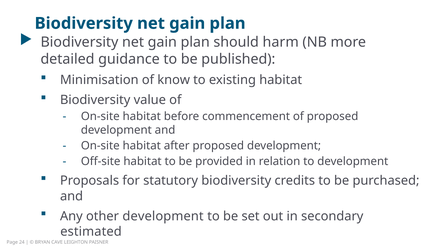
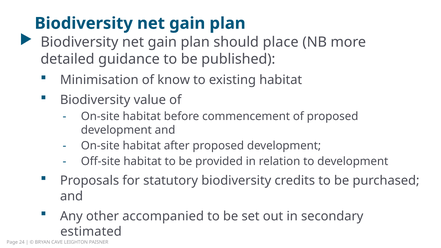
harm: harm -> place (281, 42)
other development: development -> accompanied (163, 216)
